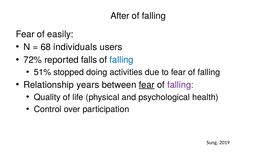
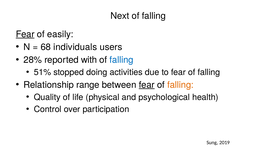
After: After -> Next (120, 16)
Fear underline: none -> present (25, 34)
72%: 72% -> 28% (33, 60)
falls: falls -> with (89, 60)
years: years -> range (88, 85)
falling colour: purple -> orange (180, 85)
